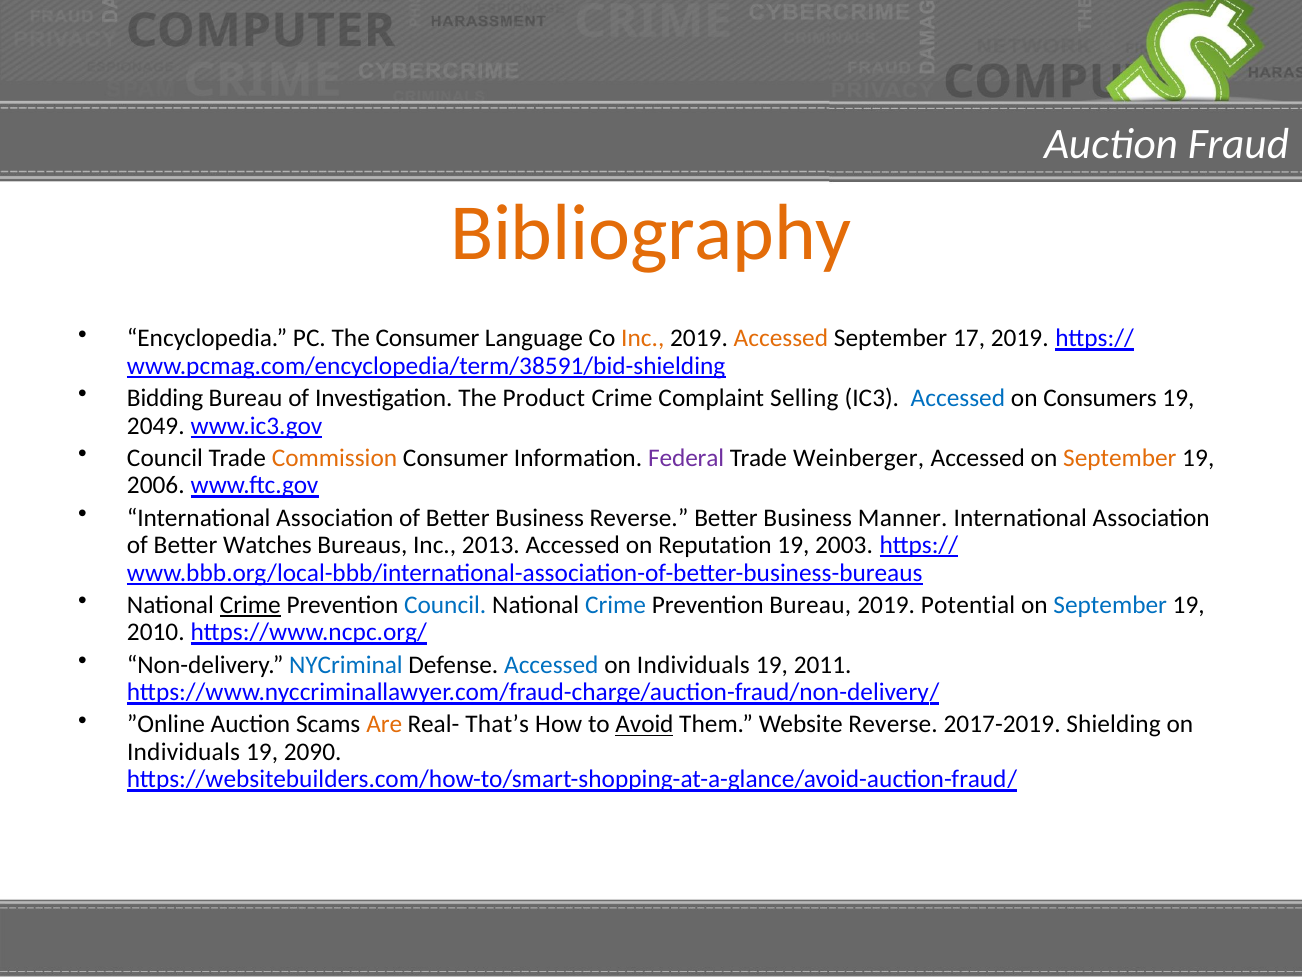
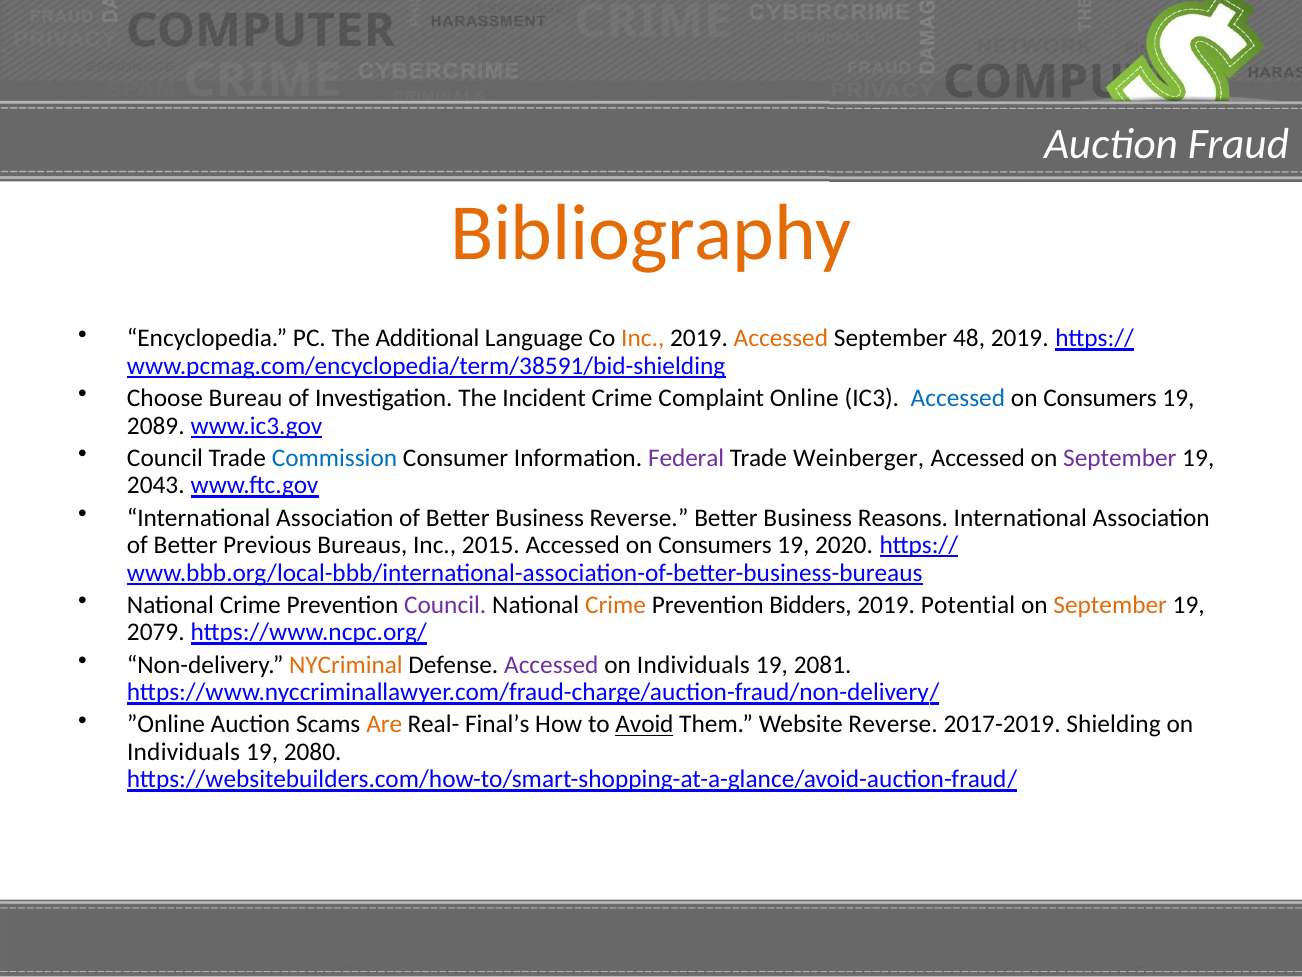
The Consumer: Consumer -> Additional (427, 338)
17: 17 -> 48 (969, 338)
Bidding: Bidding -> Choose (165, 398)
Product: Product -> Incident (544, 398)
Selling: Selling -> Online (804, 398)
2049: 2049 -> 2089 (156, 426)
Commission colour: orange -> blue (334, 458)
September colour: orange -> purple (1120, 458)
2006: 2006 -> 2043 (156, 485)
Manner: Manner -> Reasons (903, 517)
Watches: Watches -> Previous (267, 545)
2013: 2013 -> 2015 (491, 545)
Reputation: Reputation -> Consumers (715, 545)
2003: 2003 -> 2020 (844, 545)
Crime underline: present -> none (250, 605)
Council colour: blue -> purple (445, 605)
Crime colour: blue -> orange (616, 605)
Prevention Bureau: Bureau -> Bidders (811, 605)
September colour: blue -> orange (1110, 605)
2010: 2010 -> 2079 (156, 632)
NYCriminal colour: blue -> orange (346, 665)
Accessed colour: blue -> purple (551, 665)
2011: 2011 -> 2081 (823, 665)
That’s: That’s -> Final’s (497, 724)
2090: 2090 -> 2080 (313, 752)
